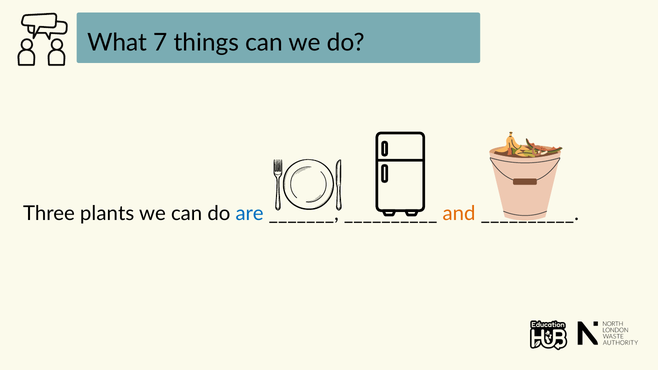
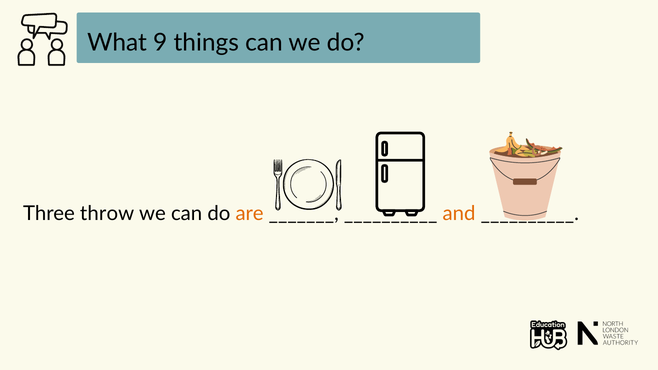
7: 7 -> 9 (160, 43)
plants: plants -> throw (107, 213)
are colour: blue -> orange (250, 213)
